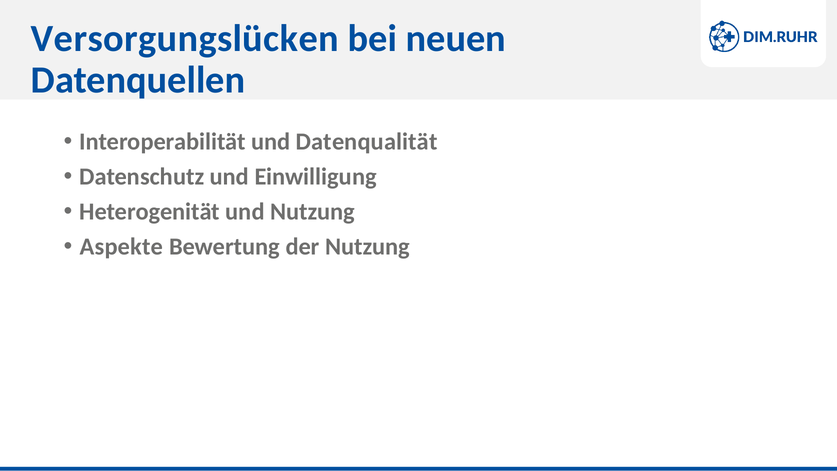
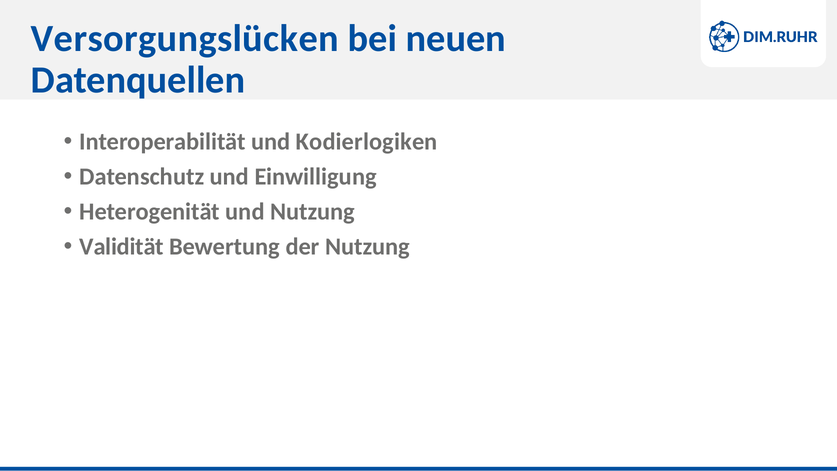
Datenqualität: Datenqualität -> Kodierlogiken (367, 141)
Aspekte: Aspekte -> Validität (122, 247)
